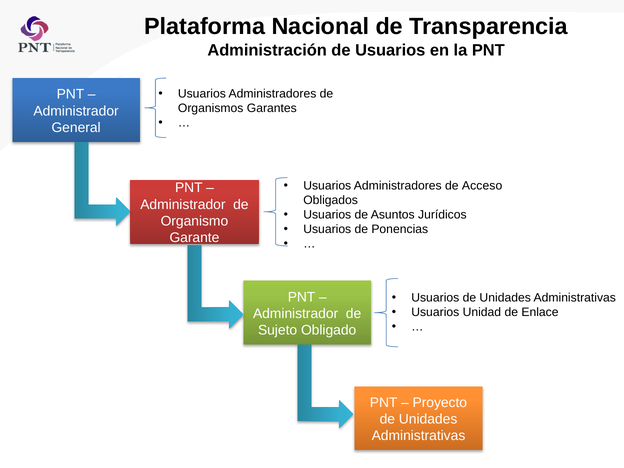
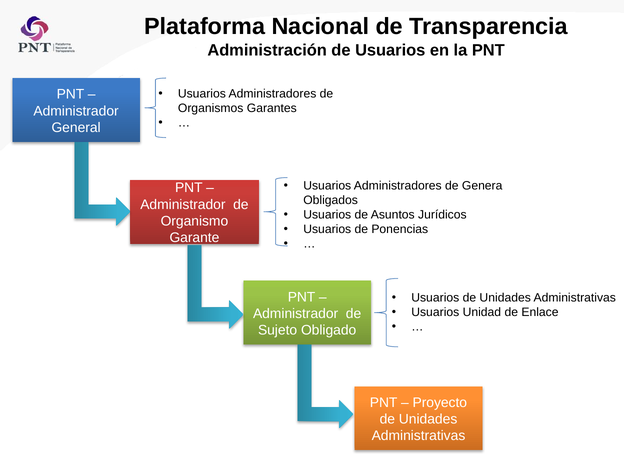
Acceso: Acceso -> Genera (482, 186)
